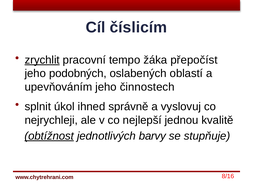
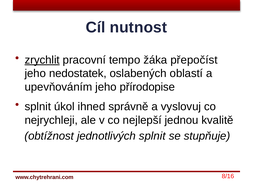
číslicím: číslicím -> nutnost (138, 27)
podobných: podobných -> nedostatek (78, 73)
činnostech: činnostech -> přírodopise (147, 87)
obtížnost underline: present -> none (49, 136)
jednotlivých barvy: barvy -> splnit (152, 136)
